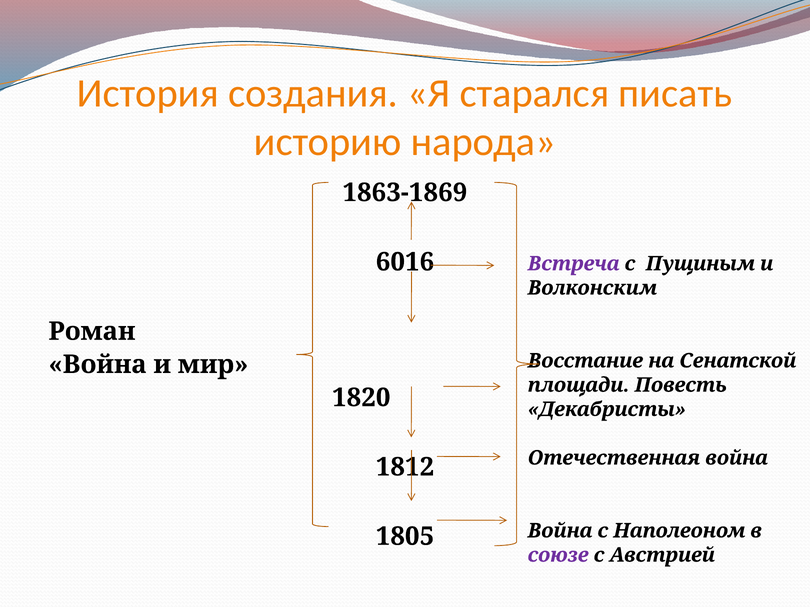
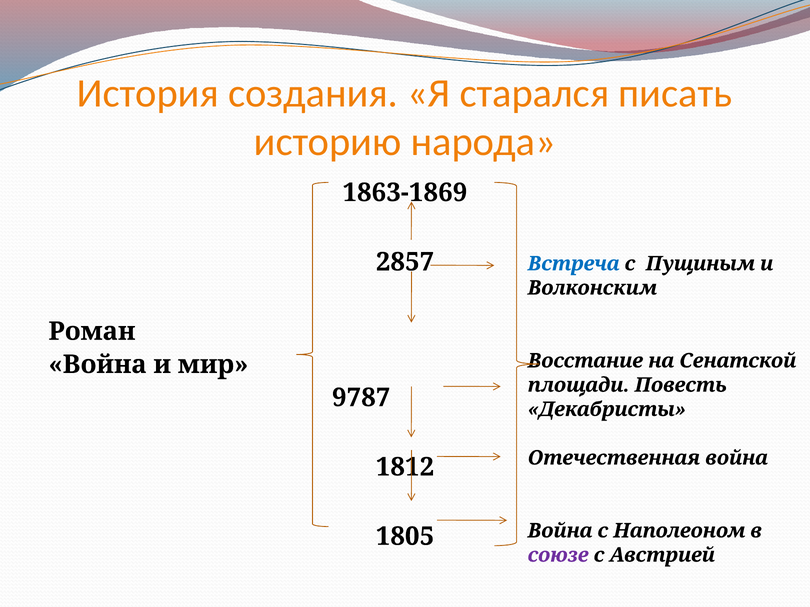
6016: 6016 -> 2857 (405, 262)
Встреча colour: purple -> blue (574, 264)
1820: 1820 -> 9787 (361, 398)
